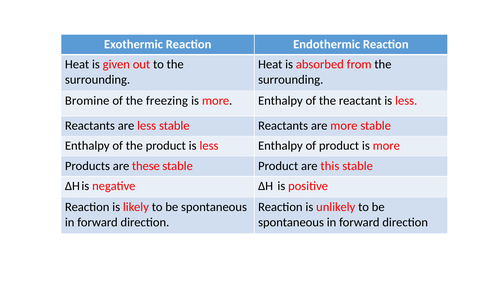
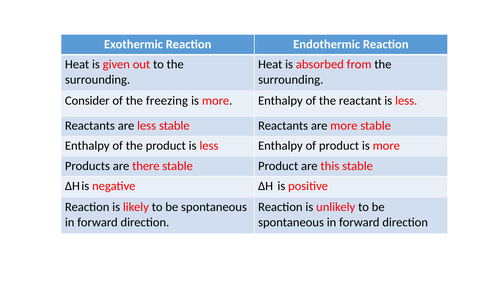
Bromine: Bromine -> Consider (87, 101)
these: these -> there (146, 166)
